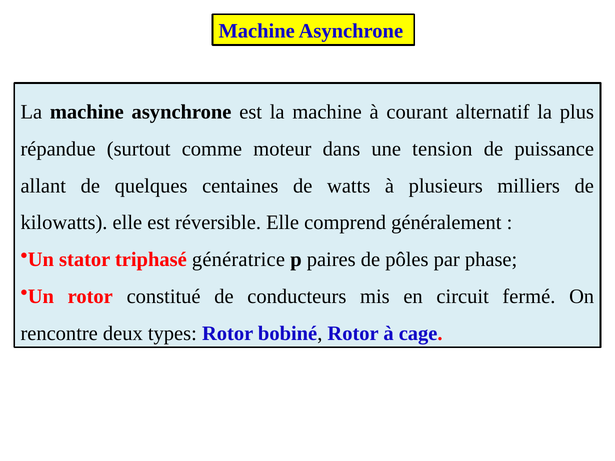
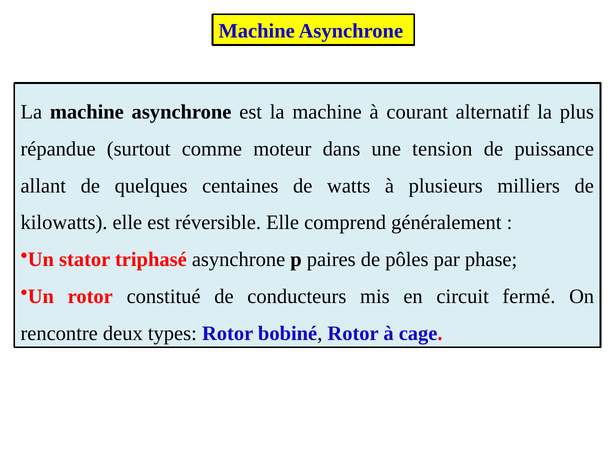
triphasé génératrice: génératrice -> asynchrone (239, 260)
